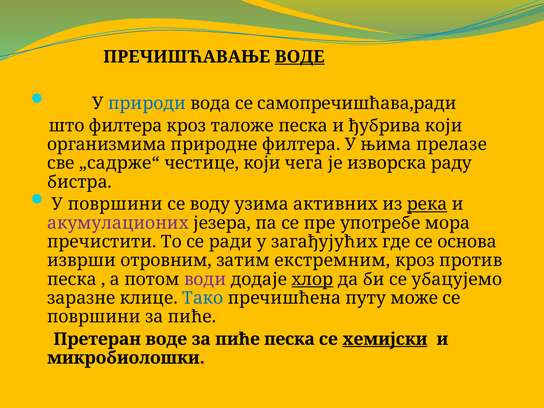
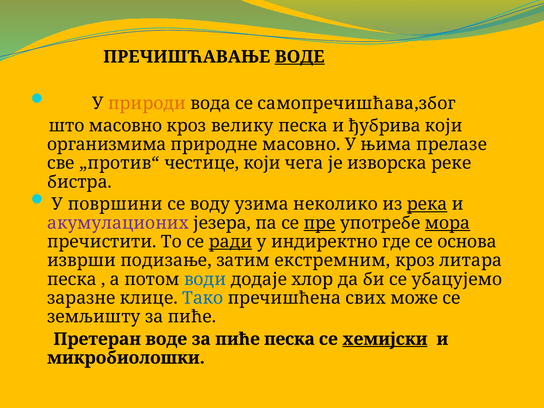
природи colour: blue -> orange (147, 103)
самопречишћава,ради: самопречишћава,ради -> самопречишћава,због (357, 103)
што филтера: филтера -> масовно (126, 126)
таложе: таложе -> велику (242, 126)
природне филтера: филтера -> масовно (301, 144)
„садрже“: „садрже“ -> „против“ (119, 163)
раду: раду -> реке (451, 163)
активних: активних -> неколико (336, 204)
пре underline: none -> present (320, 223)
мора underline: none -> present (448, 223)
ради underline: none -> present (230, 242)
загађујућих: загађујућих -> индиректно (324, 242)
отровним: отровним -> подизање (166, 261)
против: против -> литара (471, 261)
води colour: purple -> blue (205, 279)
хлор underline: present -> none (312, 279)
путу: путу -> свих (366, 298)
површини: површини -> земљишту (94, 317)
